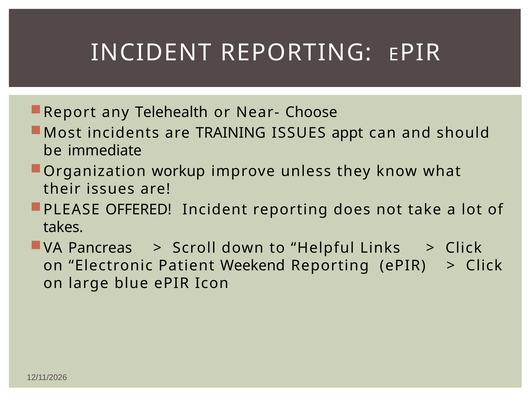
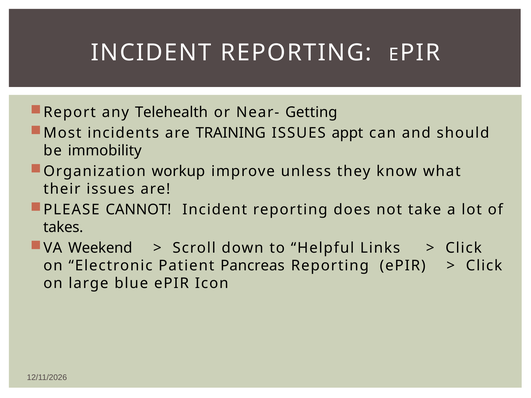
Choose: Choose -> Getting (311, 112)
immediate: immediate -> immobility (105, 151)
OFFERED: OFFERED -> CANNOT (138, 210)
Pancreas: Pancreas -> Weekend (100, 248)
Weekend: Weekend -> Pancreas (253, 266)
